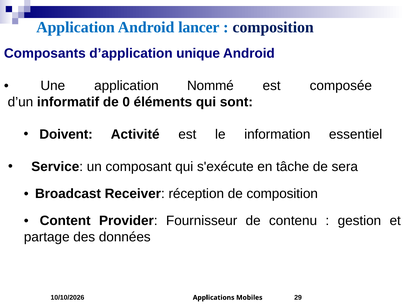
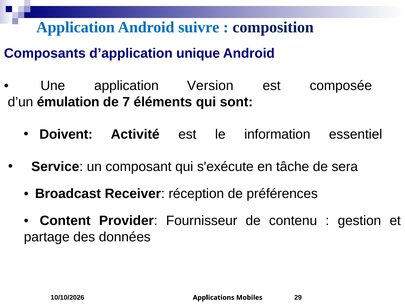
lancer: lancer -> suivre (199, 27)
Nommé: Nommé -> Version (210, 86)
informatif: informatif -> émulation (68, 102)
0: 0 -> 7 (126, 102)
de composition: composition -> préférences (282, 194)
